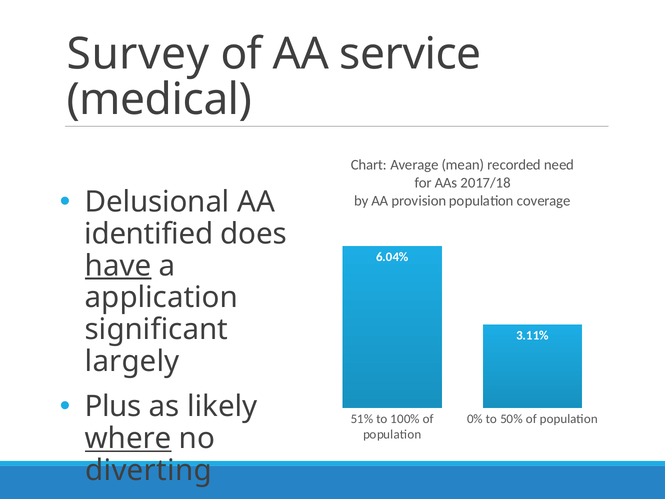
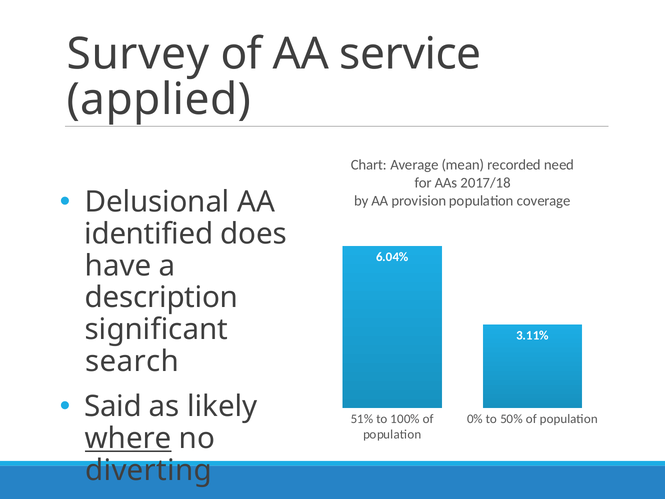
medical: medical -> applied (159, 99)
have underline: present -> none (118, 266)
application: application -> description (162, 298)
largely: largely -> search (132, 361)
Plus: Plus -> Said (113, 406)
